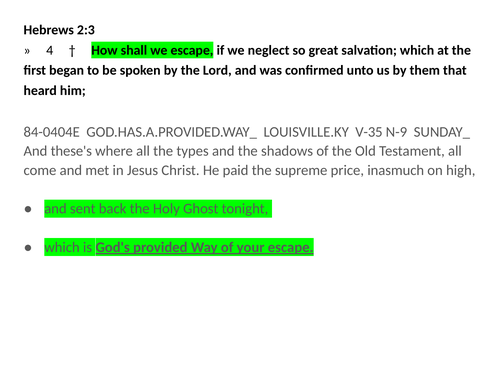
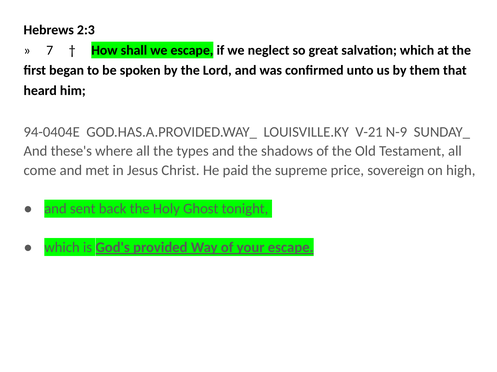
4: 4 -> 7 (50, 50)
84-0404E: 84-0404E -> 94-0404E (52, 132)
V-35: V-35 -> V-21 (369, 132)
inasmuch: inasmuch -> sovereign (396, 171)
